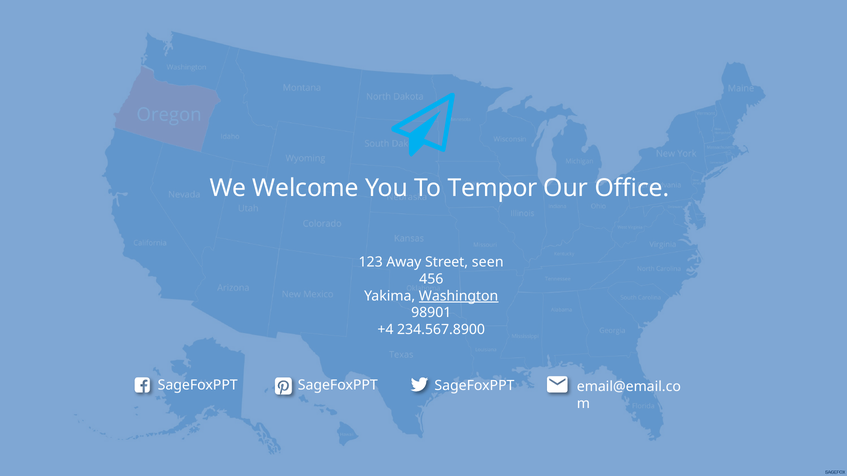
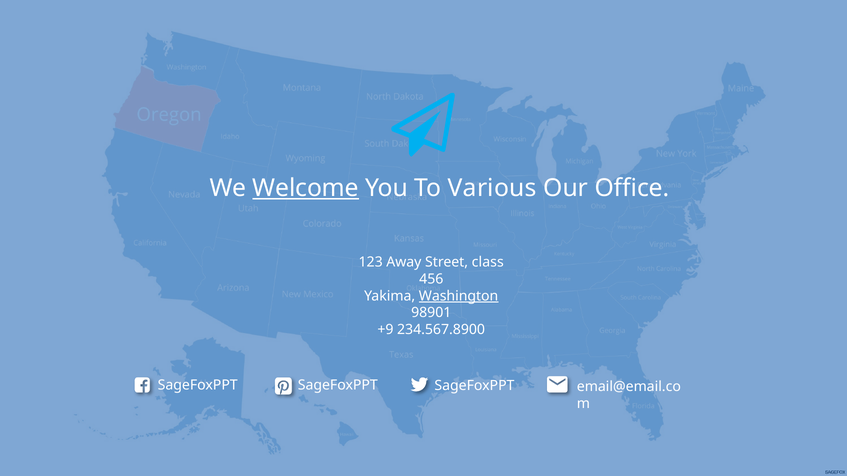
Welcome underline: none -> present (306, 188)
Tempor: Tempor -> Various (492, 188)
seen: seen -> class (488, 262)
+4: +4 -> +9 (385, 330)
